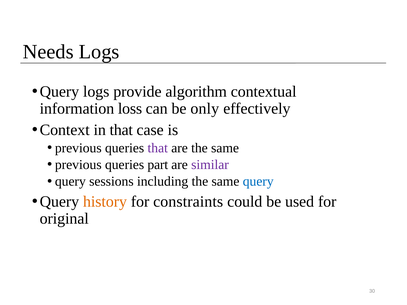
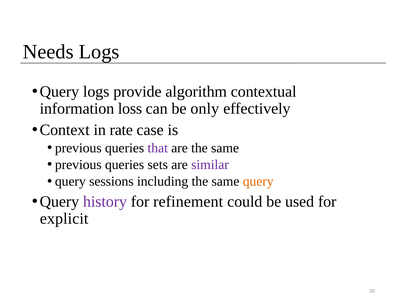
in that: that -> rate (121, 130)
part: part -> sets (158, 165)
query colour: blue -> orange (258, 182)
history colour: orange -> purple (105, 202)
constraints: constraints -> refinement (188, 202)
original: original -> explicit (64, 219)
